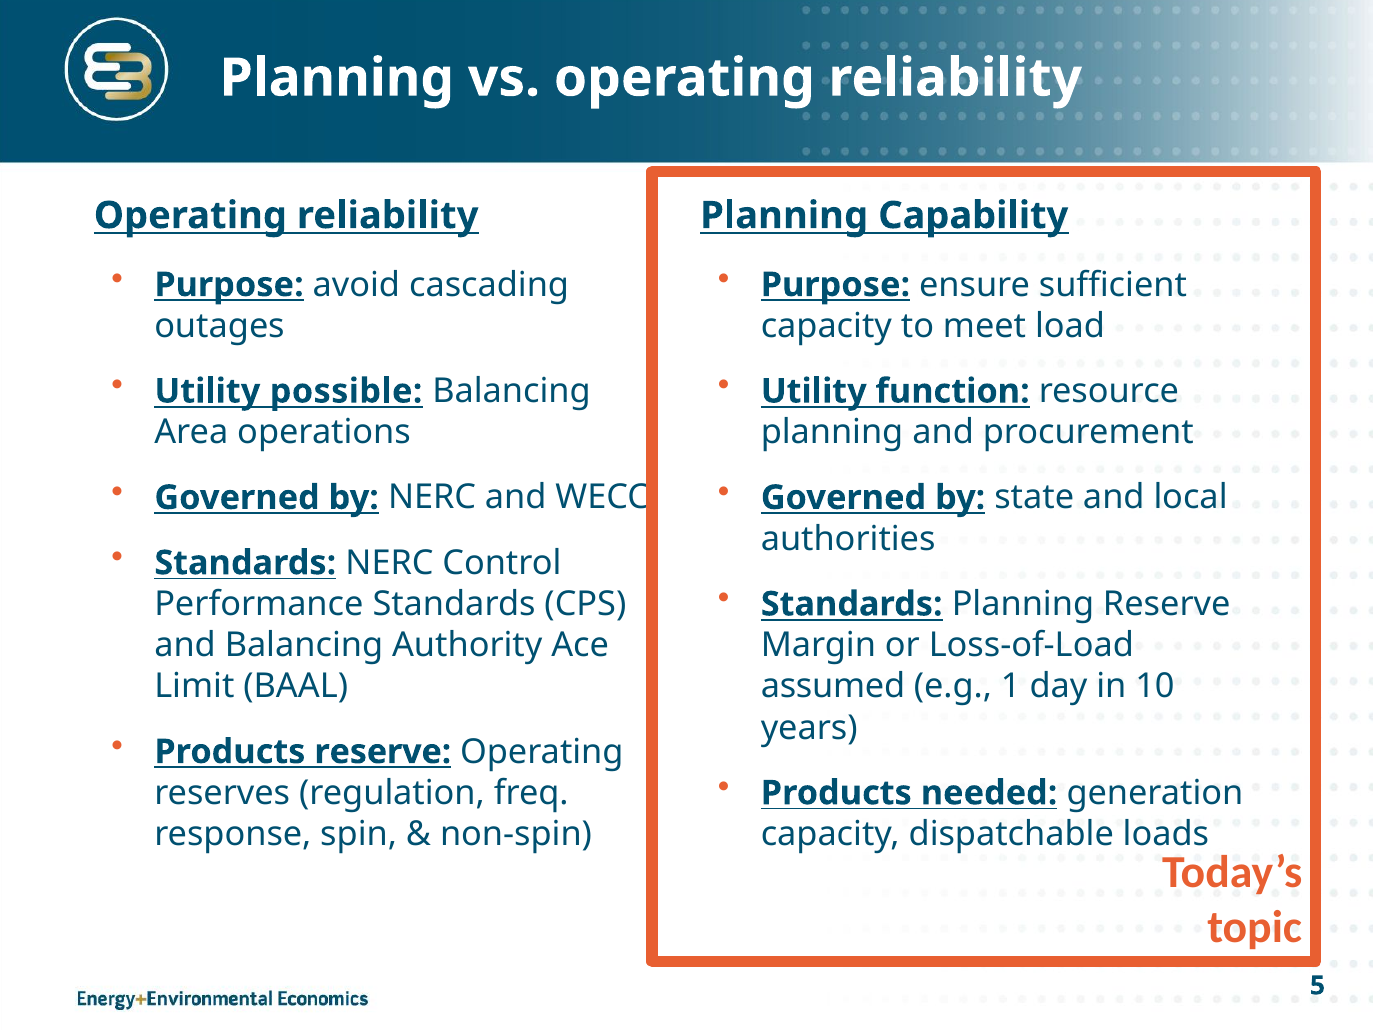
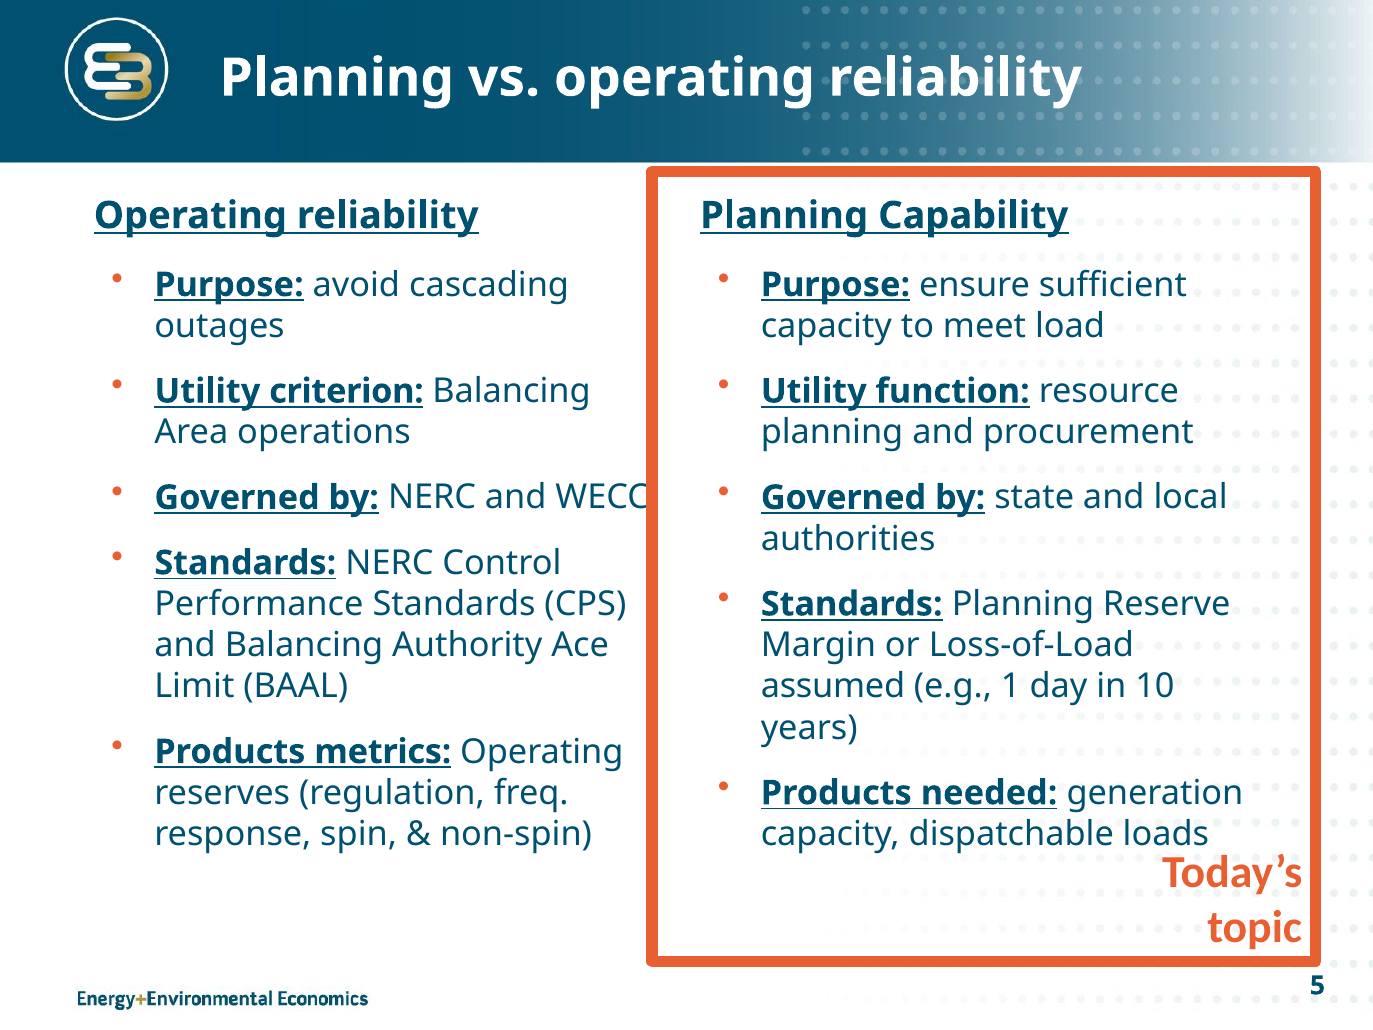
possible: possible -> criterion (346, 391)
Products reserve: reserve -> metrics (383, 752)
